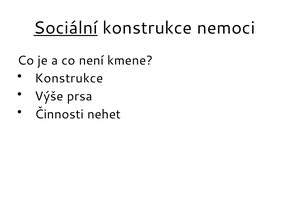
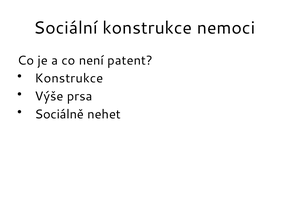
Sociální underline: present -> none (66, 28)
kmene: kmene -> patent (130, 61)
Činnosti: Činnosti -> Sociálně (59, 115)
